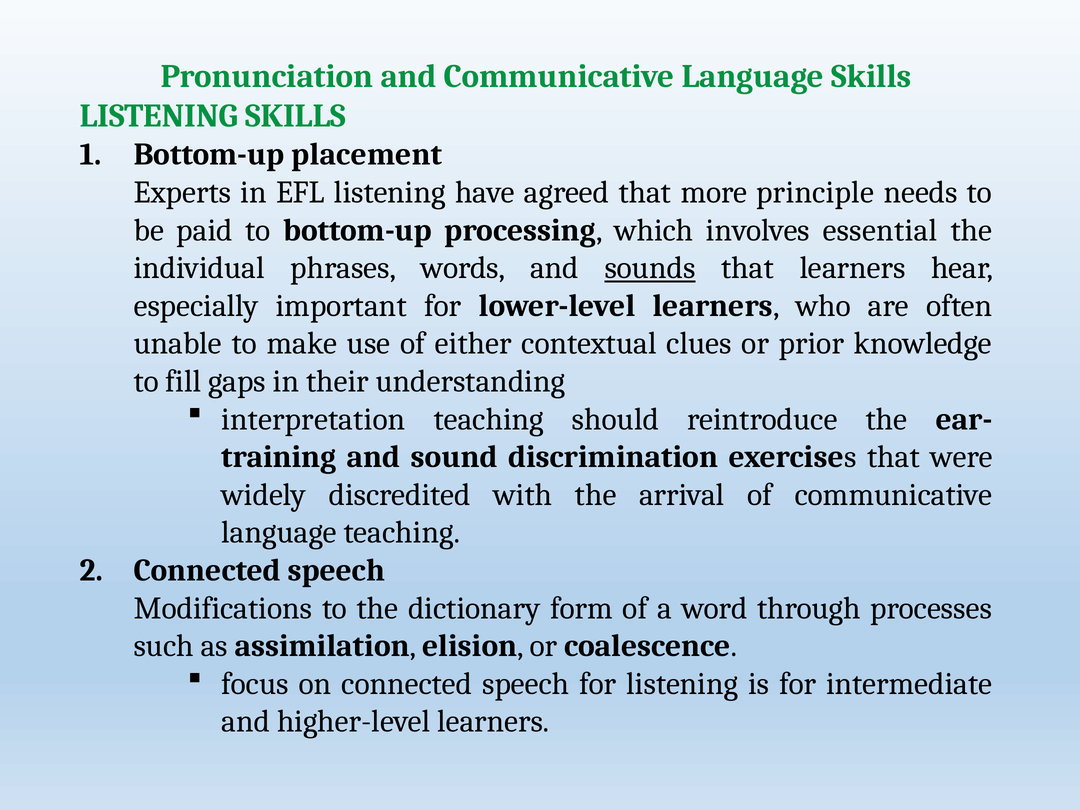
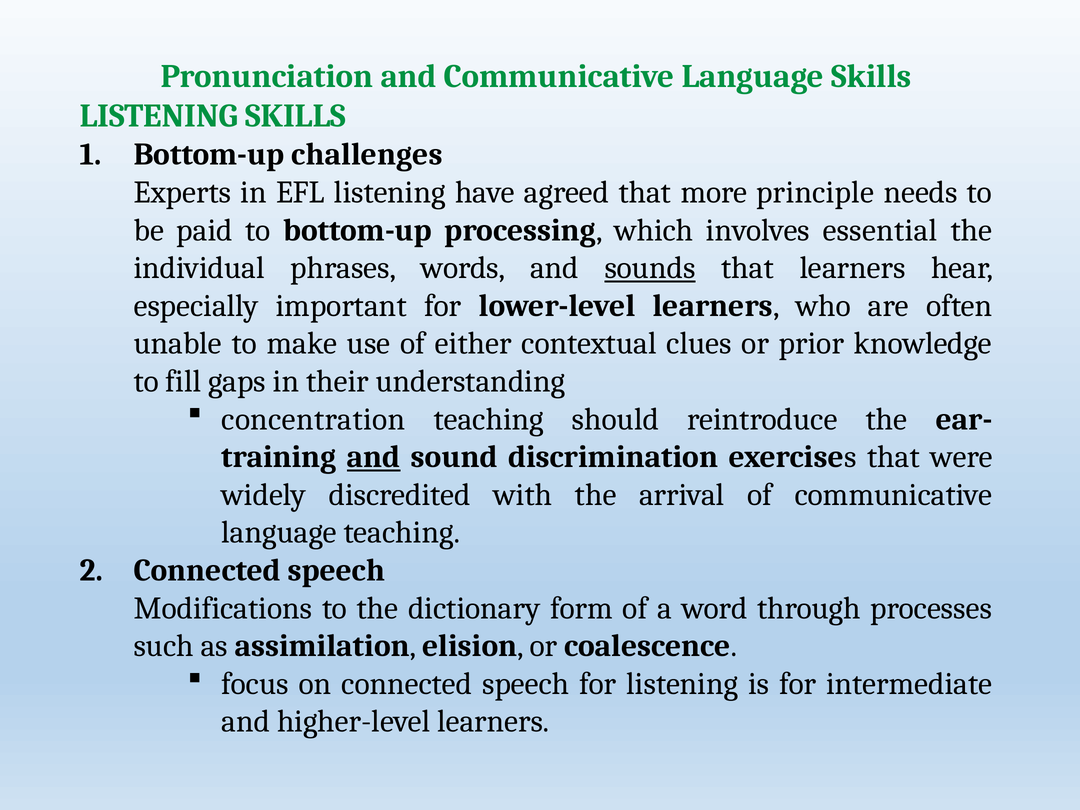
placement: placement -> challenges (367, 155)
interpretation: interpretation -> concentration (313, 419)
and underline: none -> present (374, 457)
